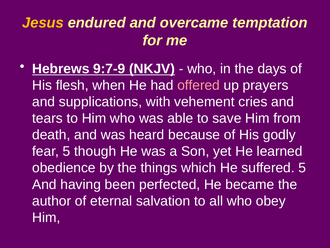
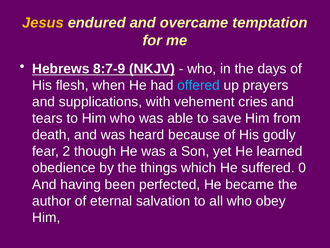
9:7-9: 9:7-9 -> 8:7-9 (109, 69)
offered colour: pink -> light blue (199, 85)
fear 5: 5 -> 2 (67, 151)
suffered 5: 5 -> 0 (302, 168)
